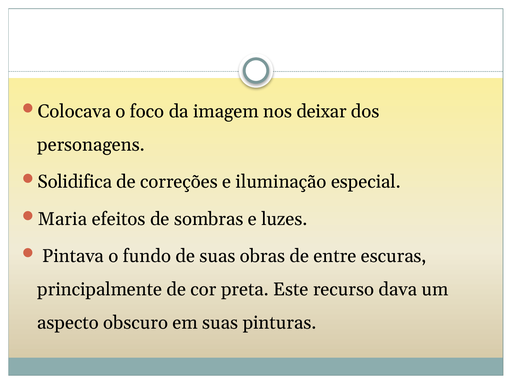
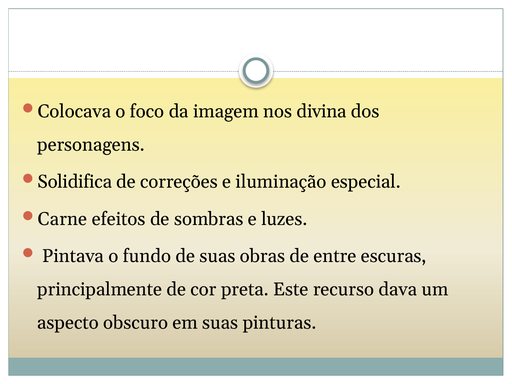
deixar: deixar -> divina (322, 111)
Maria: Maria -> Carne (62, 219)
